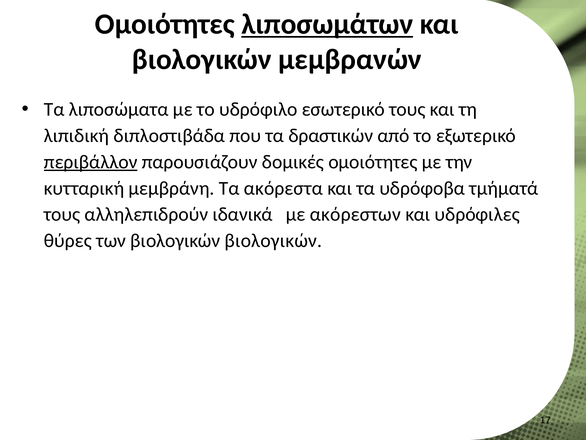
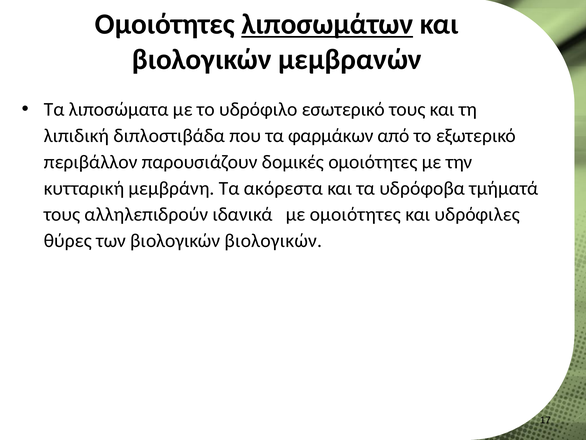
δραστικών: δραστικών -> φαρμάκων (331, 136)
περιβάλλον underline: present -> none (91, 162)
με ακόρεστων: ακόρεστων -> ομοιότητες (355, 214)
